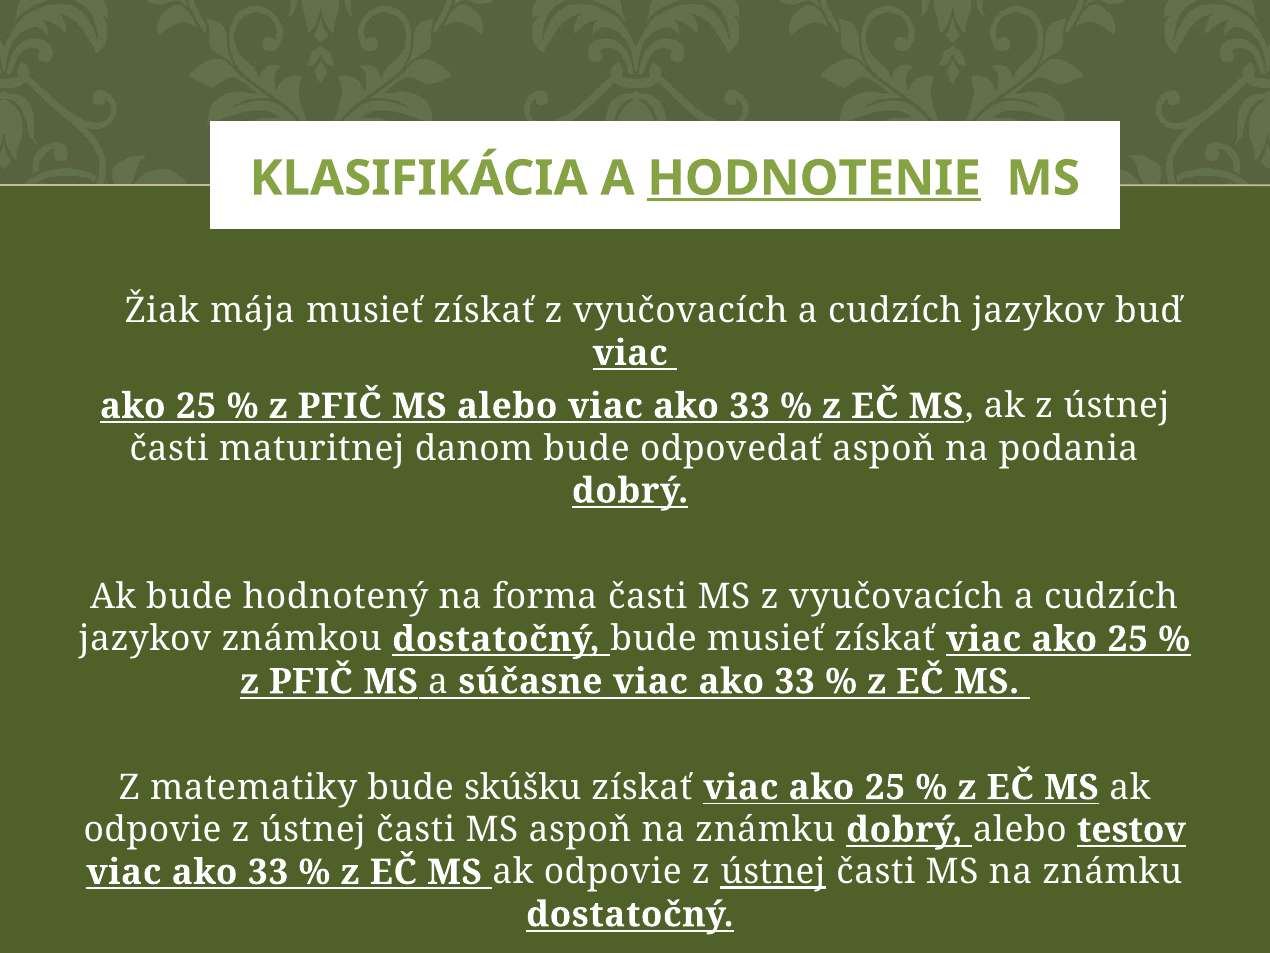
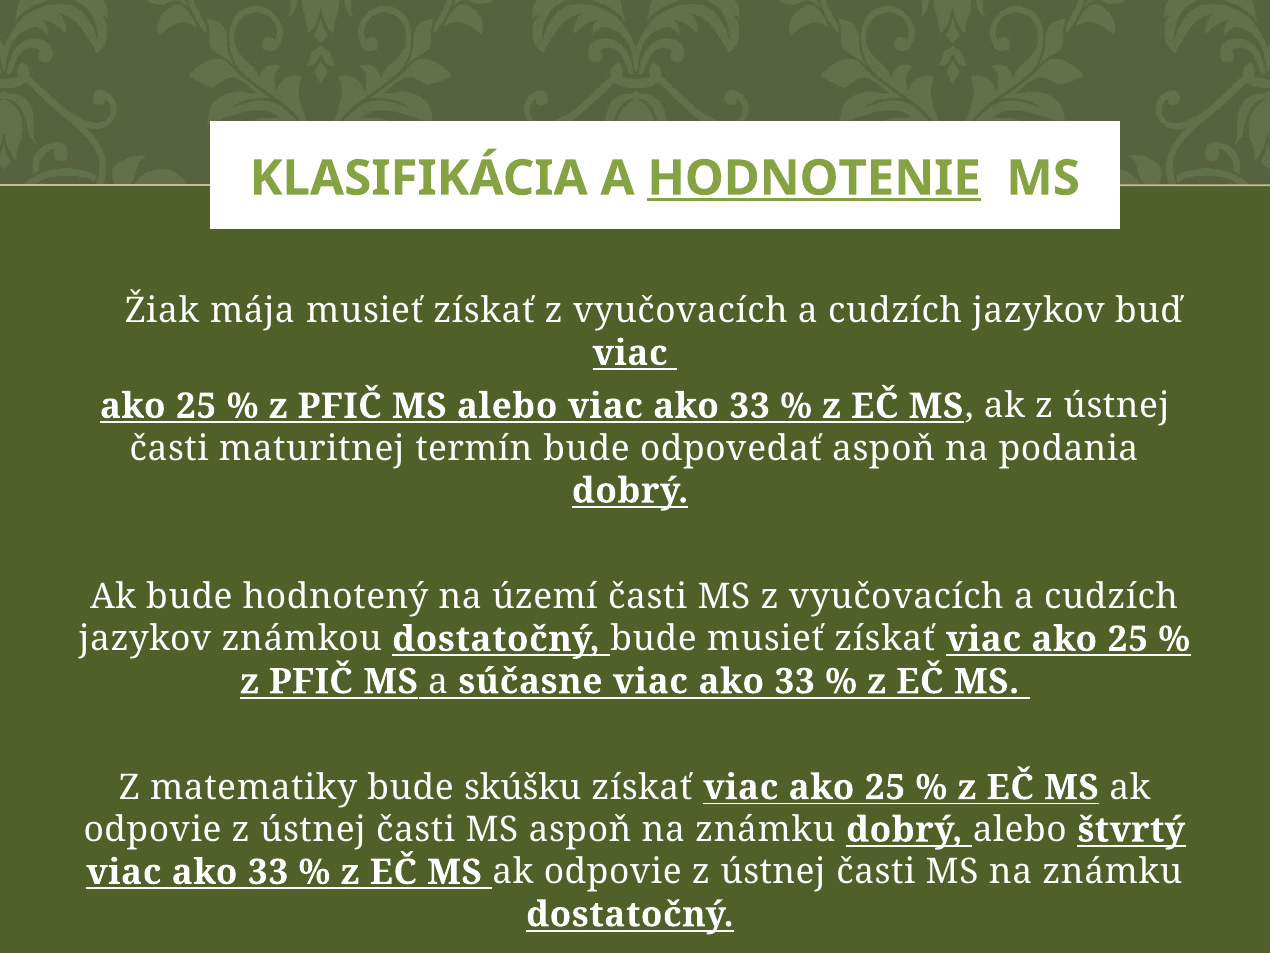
danom: danom -> termín (474, 448)
forma: forma -> území (545, 597)
testov: testov -> štvrtý (1131, 829)
ústnej underline: present -> none (773, 872)
